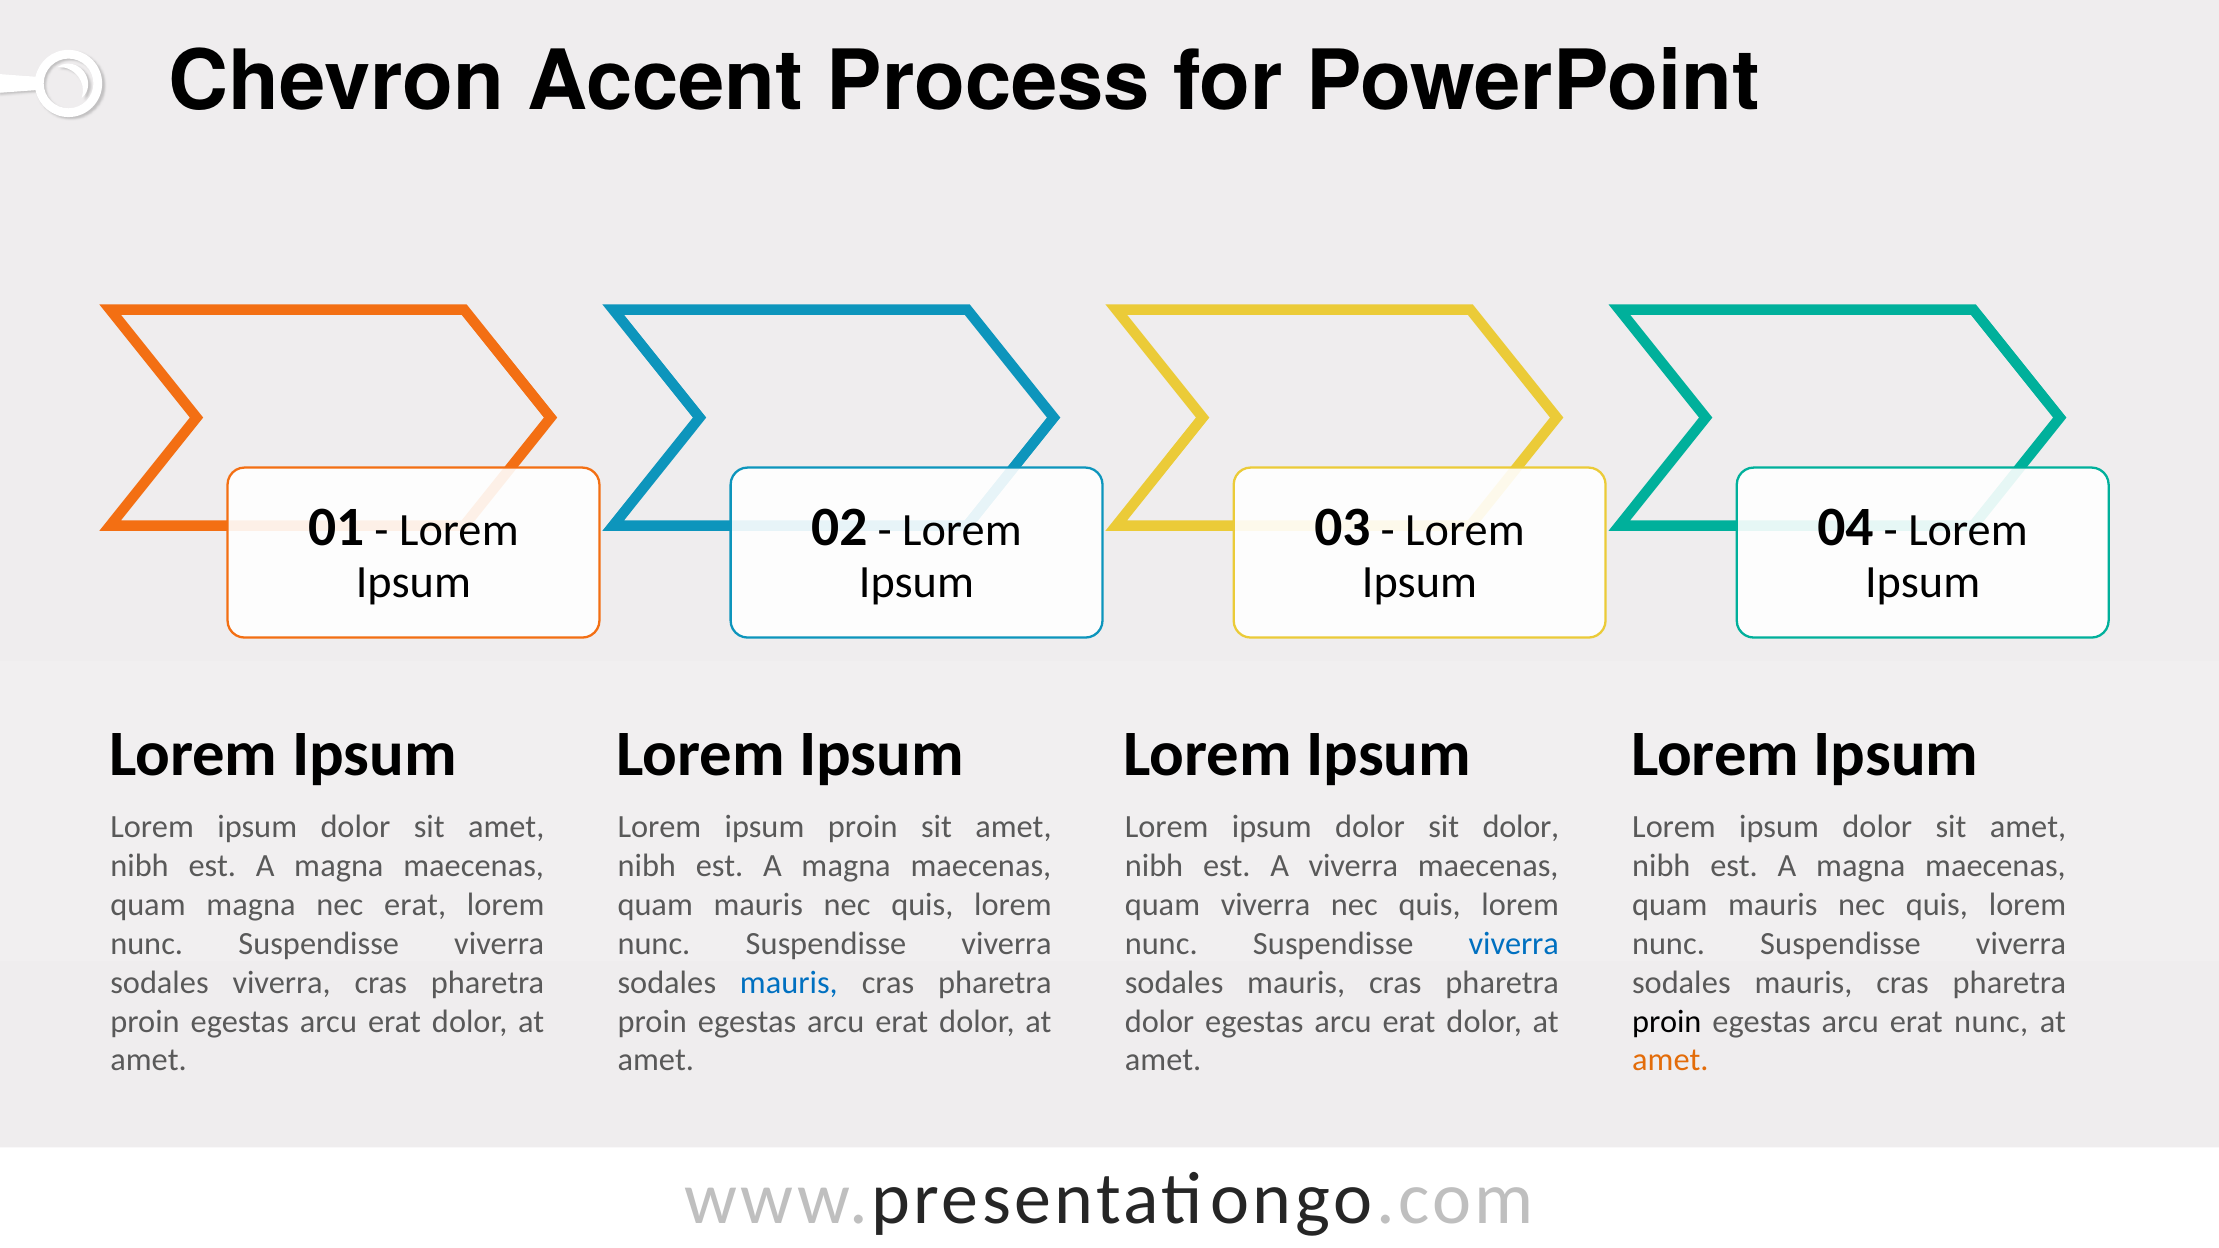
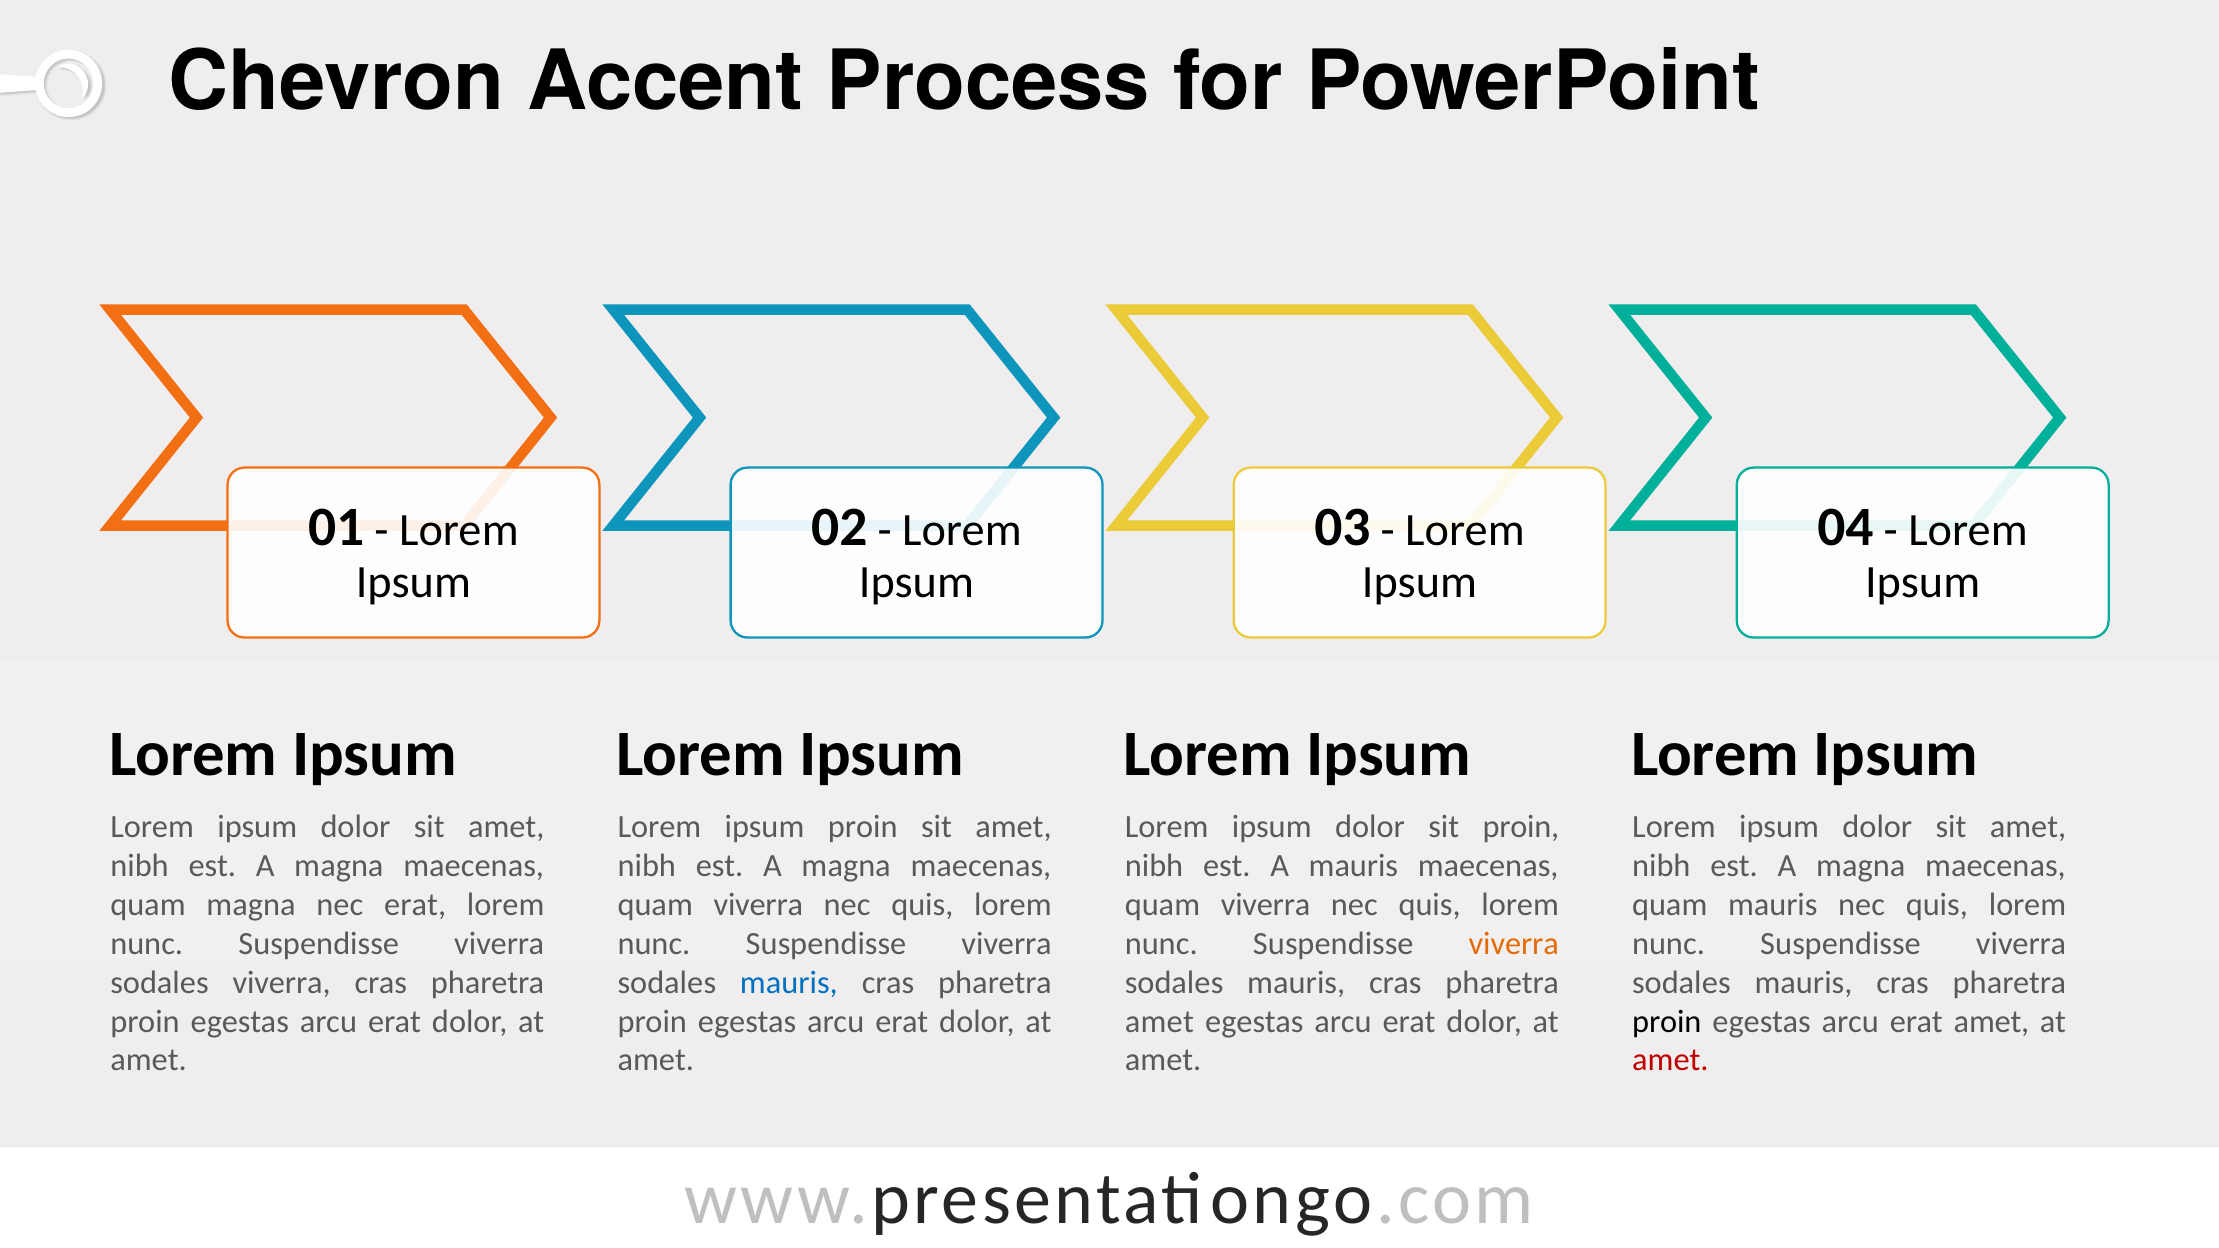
sit dolor: dolor -> proin (1521, 827)
A viverra: viverra -> mauris (1353, 866)
mauris: mauris -> viverra (758, 905)
viverra colour: blue -> orange (1514, 944)
dolor: dolor -> amet (1159, 1022)
erat nunc: nunc -> amet (1991, 1022)
amet colour: orange -> red (1670, 1060)
